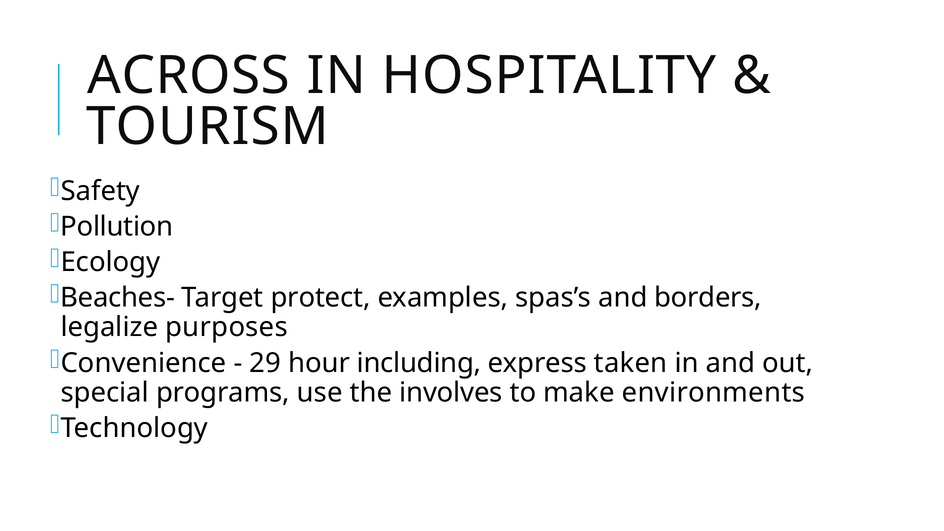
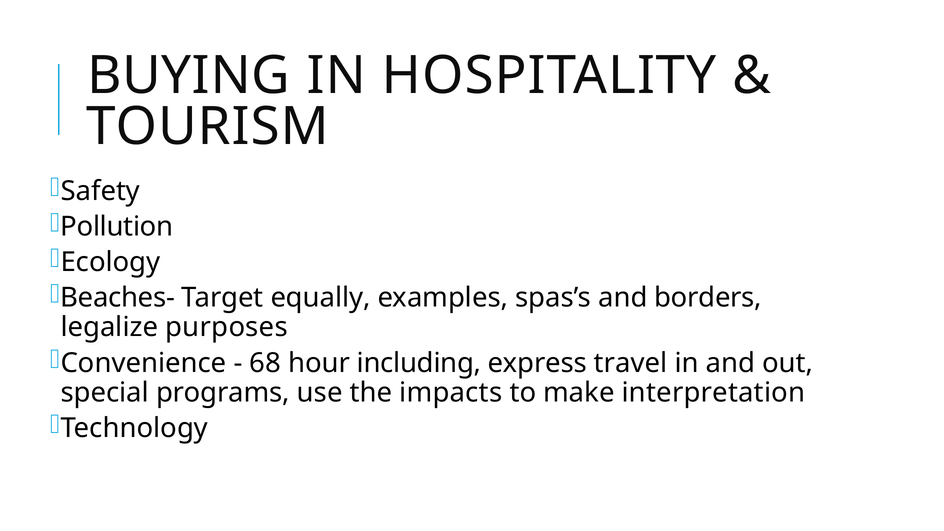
ACROSS: ACROSS -> BUYING (189, 76)
protect: protect -> equally (321, 298)
29: 29 -> 68 (265, 363)
taken: taken -> travel (631, 363)
involves: involves -> impacts (451, 393)
environments: environments -> interpretation (713, 393)
